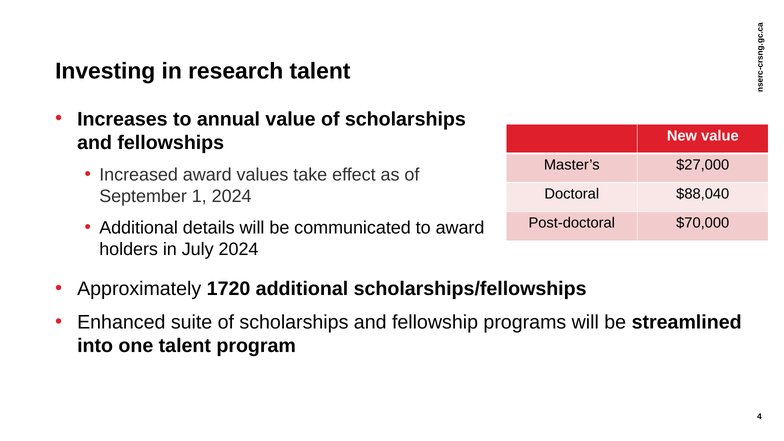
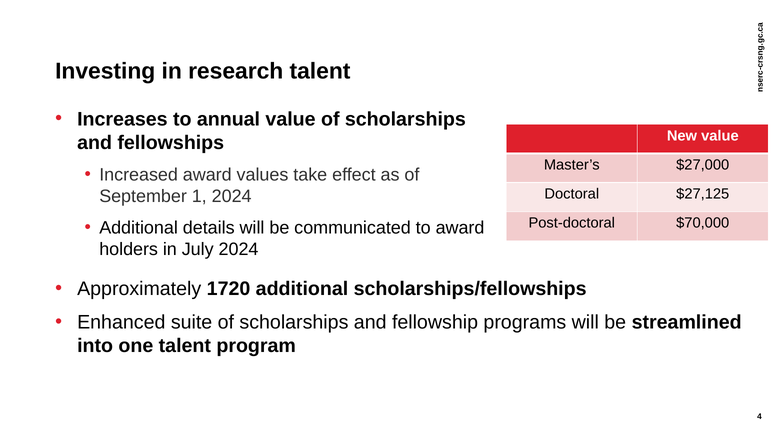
$88,040: $88,040 -> $27,125 (703, 194)
